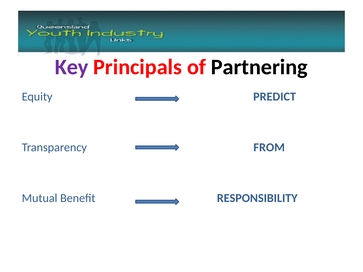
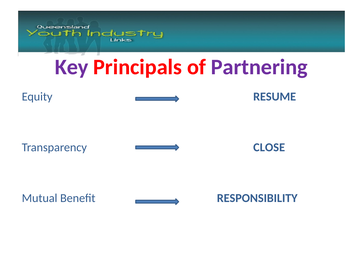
Partnering colour: black -> purple (259, 67)
PREDICT: PREDICT -> RESUME (275, 97)
FROM: FROM -> CLOSE (269, 148)
